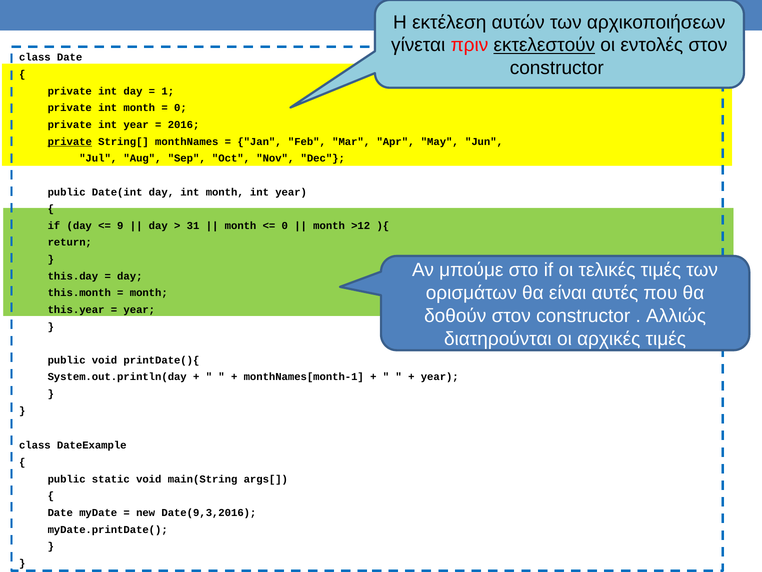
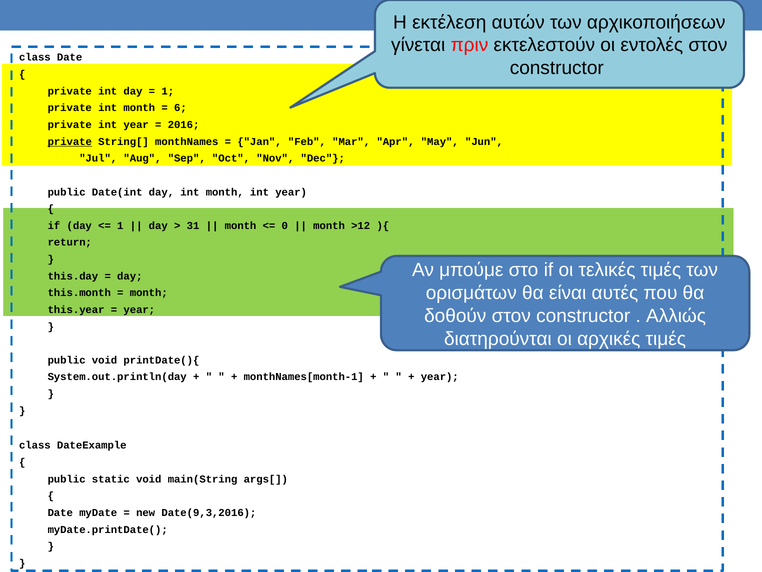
εκτελεστούν underline: present -> none (544, 45)
0: 0 -> 6 (180, 108)
9: 9 -> 1 (120, 225)
